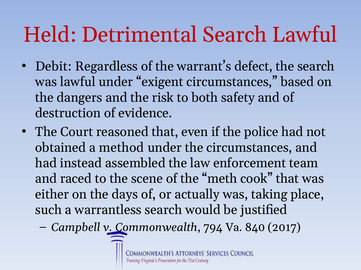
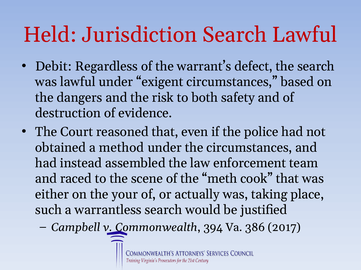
Detrimental: Detrimental -> Jurisdiction (139, 35)
days: days -> your (125, 195)
794: 794 -> 394 (213, 228)
840: 840 -> 386 (255, 228)
